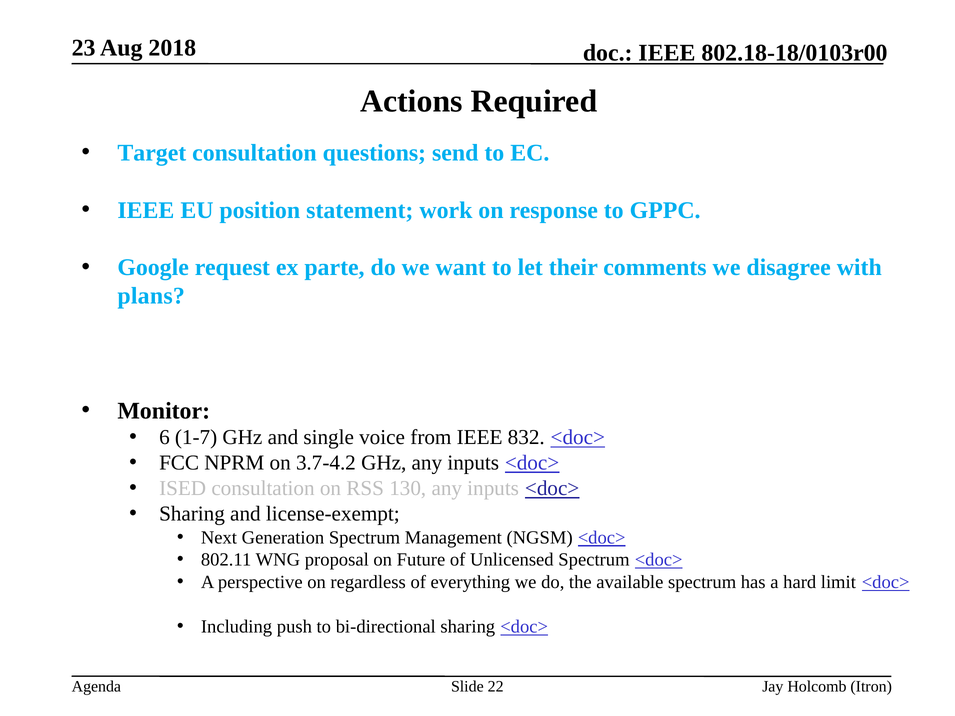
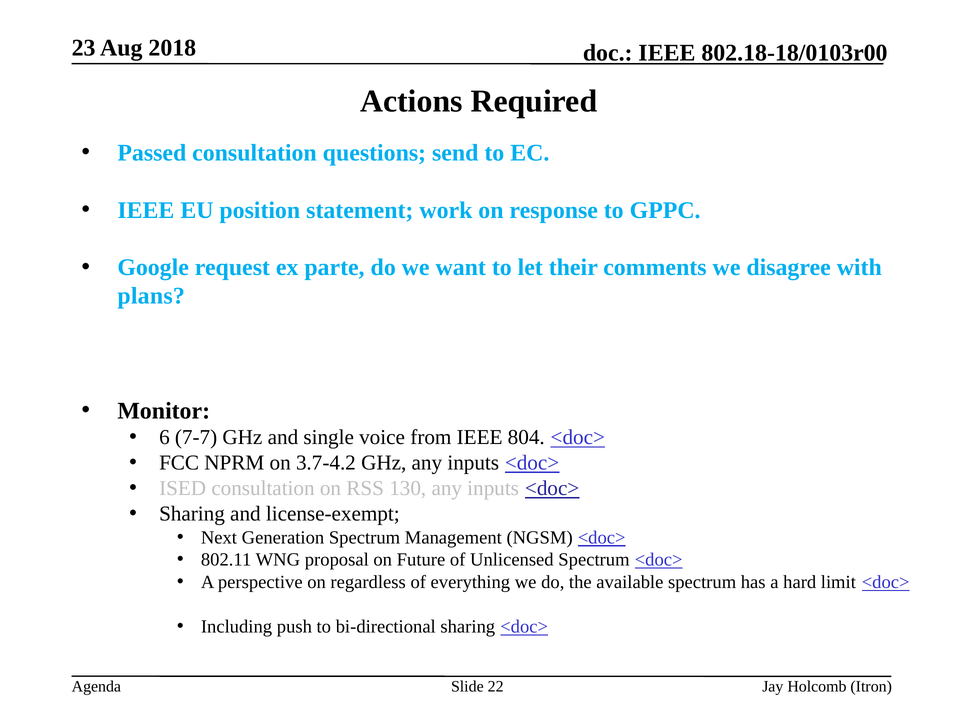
Target: Target -> Passed (152, 153)
1-7: 1-7 -> 7-7 (196, 438)
832: 832 -> 804 (526, 438)
